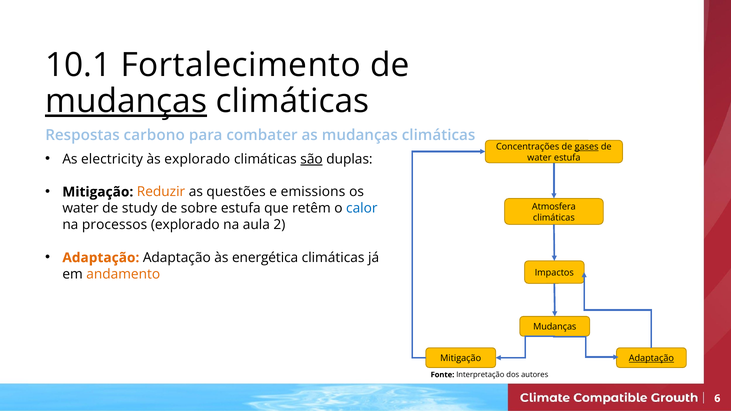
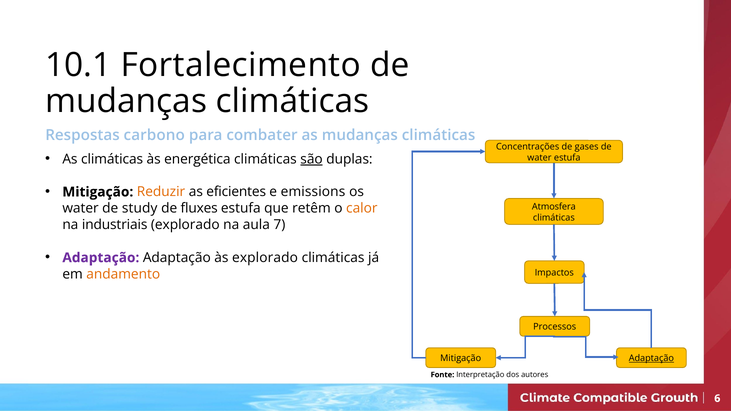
mudanças underline: present -> none (126, 101)
gases underline: present -> none (587, 147)
As electricity: electricity -> climáticas (112, 159)
às explorado: explorado -> energética (197, 159)
questões: questões -> eficientes (236, 192)
sobre: sobre -> fluxes (199, 208)
calor colour: blue -> orange (362, 208)
processos: processos -> industriais (115, 225)
2: 2 -> 7 (279, 225)
Adaptação colour: orange -> purple (101, 258)
às energética: energética -> explorado (265, 258)
Mudanças: Mudanças -> Processos (555, 327)
